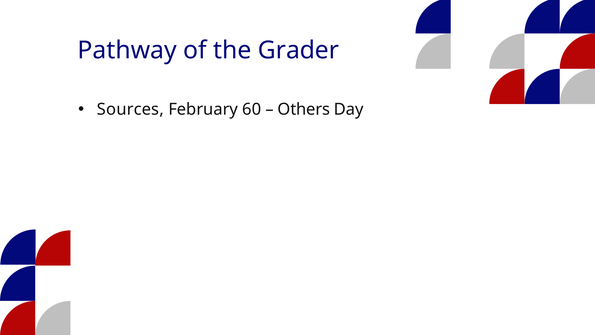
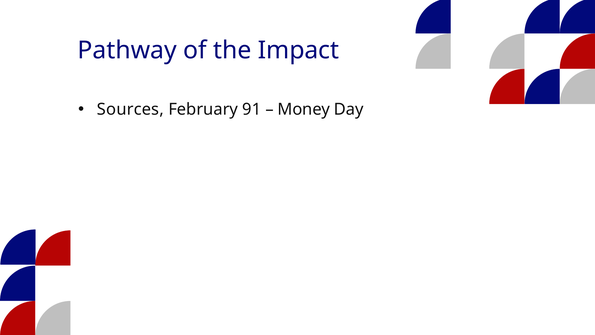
Grader: Grader -> Impact (299, 50)
60: 60 -> 91 (252, 109)
Others: Others -> Money (304, 109)
